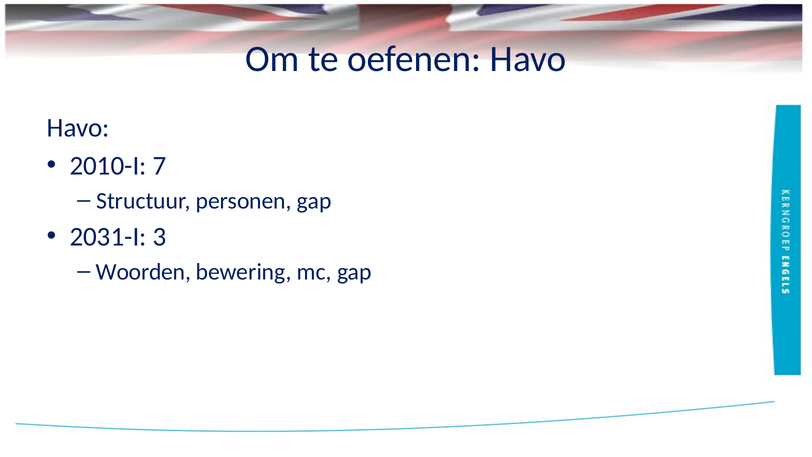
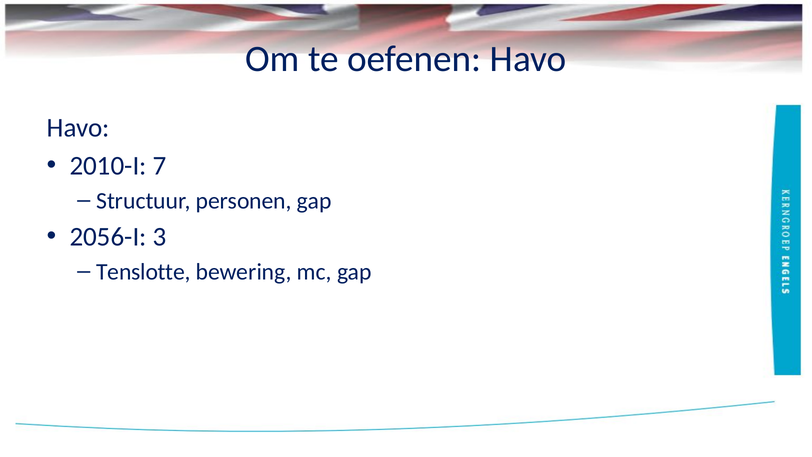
2031-I: 2031-I -> 2056-I (108, 237)
Woorden: Woorden -> Tenslotte (143, 272)
